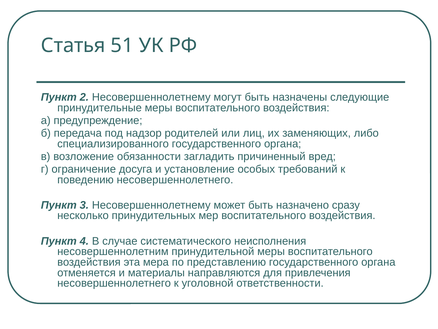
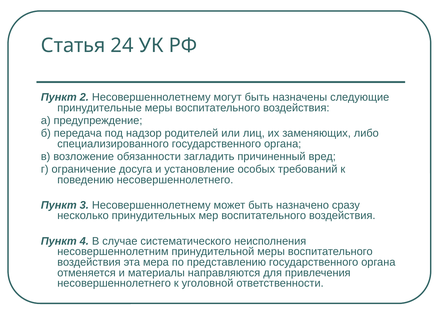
51: 51 -> 24 (122, 46)
